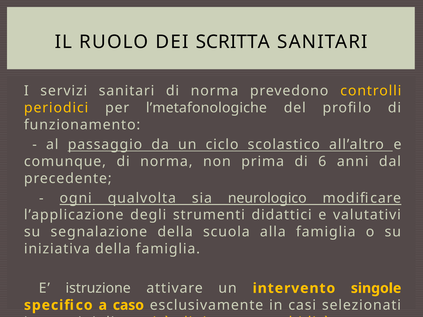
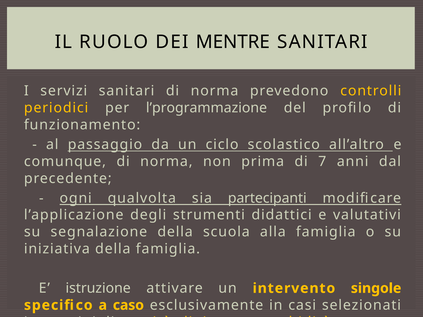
SCRITTA: SCRITTA -> MENTRE (233, 42)
l’metafonologiche: l’metafonologiche -> l’programmazione (207, 108)
6: 6 -> 7 (322, 162)
neurologico: neurologico -> partecipanti (267, 198)
